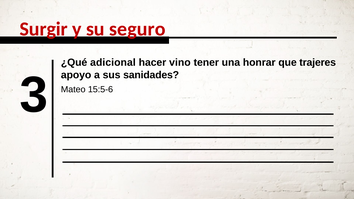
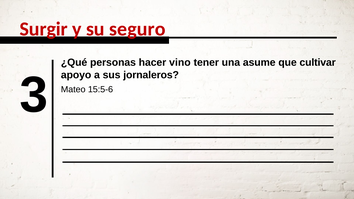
adicional: adicional -> personas (113, 62)
honrar: honrar -> asume (259, 62)
trajeres: trajeres -> cultivar (318, 62)
sanidades: sanidades -> jornaleros (151, 75)
